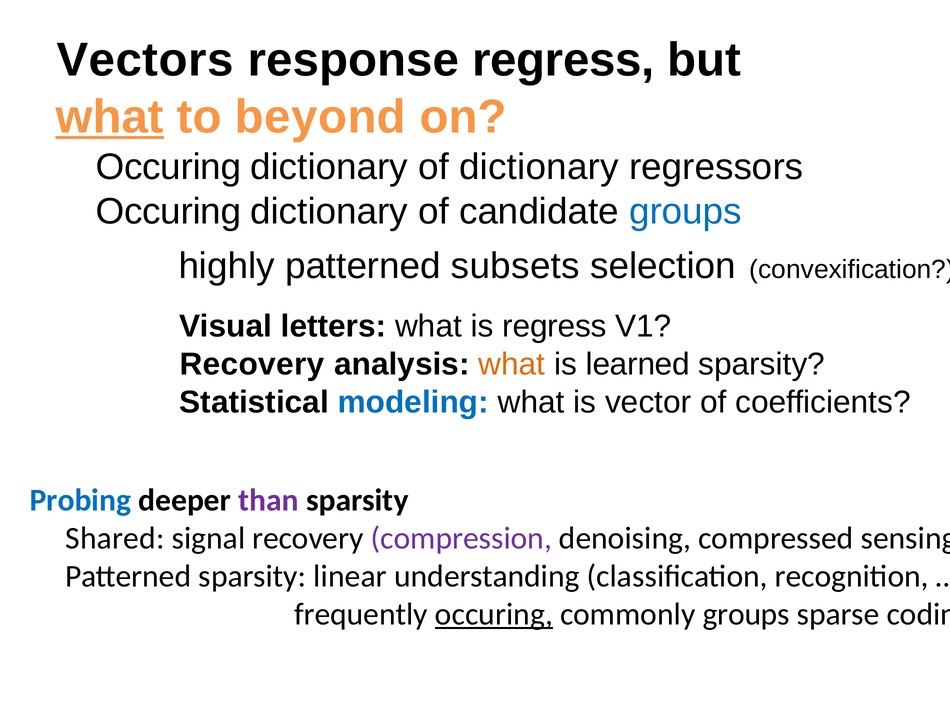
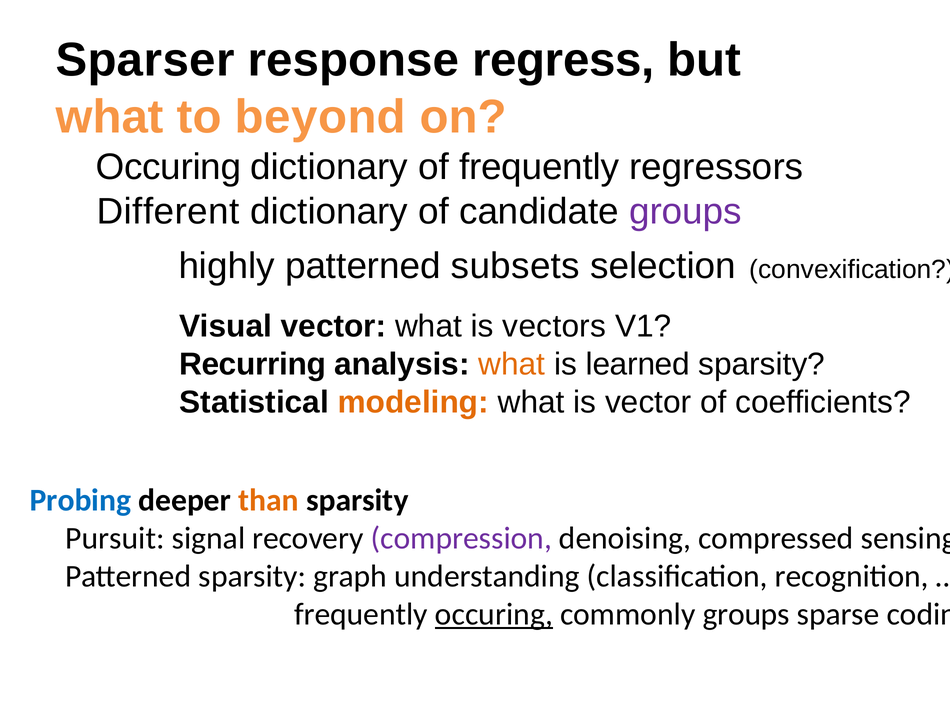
Vectors: Vectors -> Sparser (145, 60)
what underline: present -> none (110, 117)
of dictionary: dictionary -> frequently (539, 167)
Occuring: Occuring -> Different (168, 212)
groups colour: blue -> purple (685, 212)
Visual letters: letters -> vector (334, 327)
is regress: regress -> vectors (554, 327)
Recovery: Recovery -> Recurring (253, 365)
modeling colour: blue -> orange (413, 403)
than colour: purple -> orange (269, 501)
Shared: Shared -> Pursuit (115, 539)
linear: linear -> graph (350, 577)
